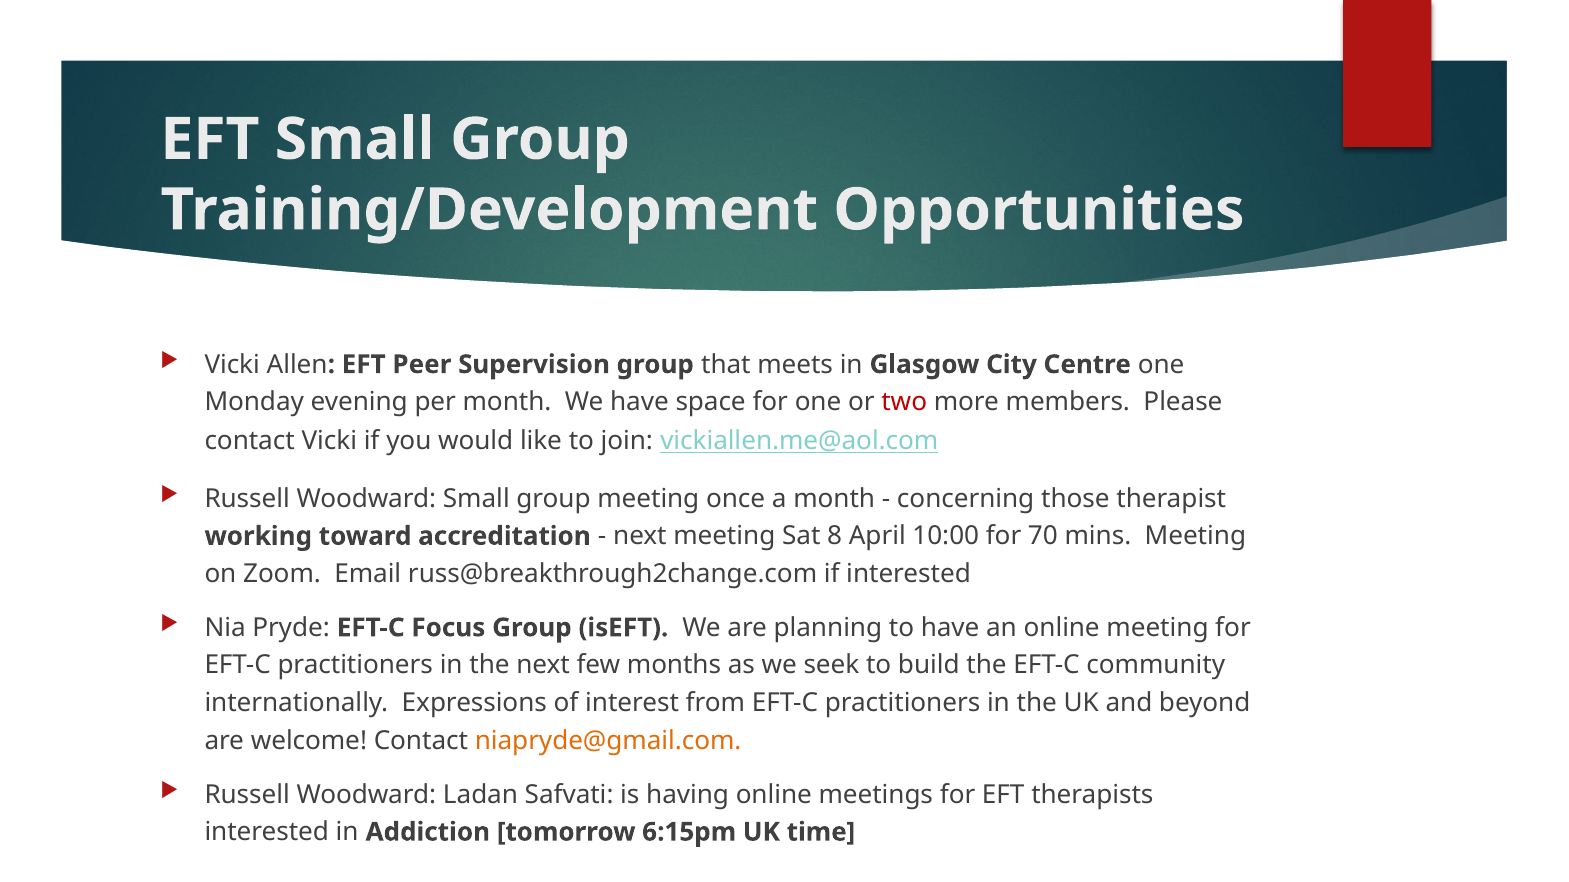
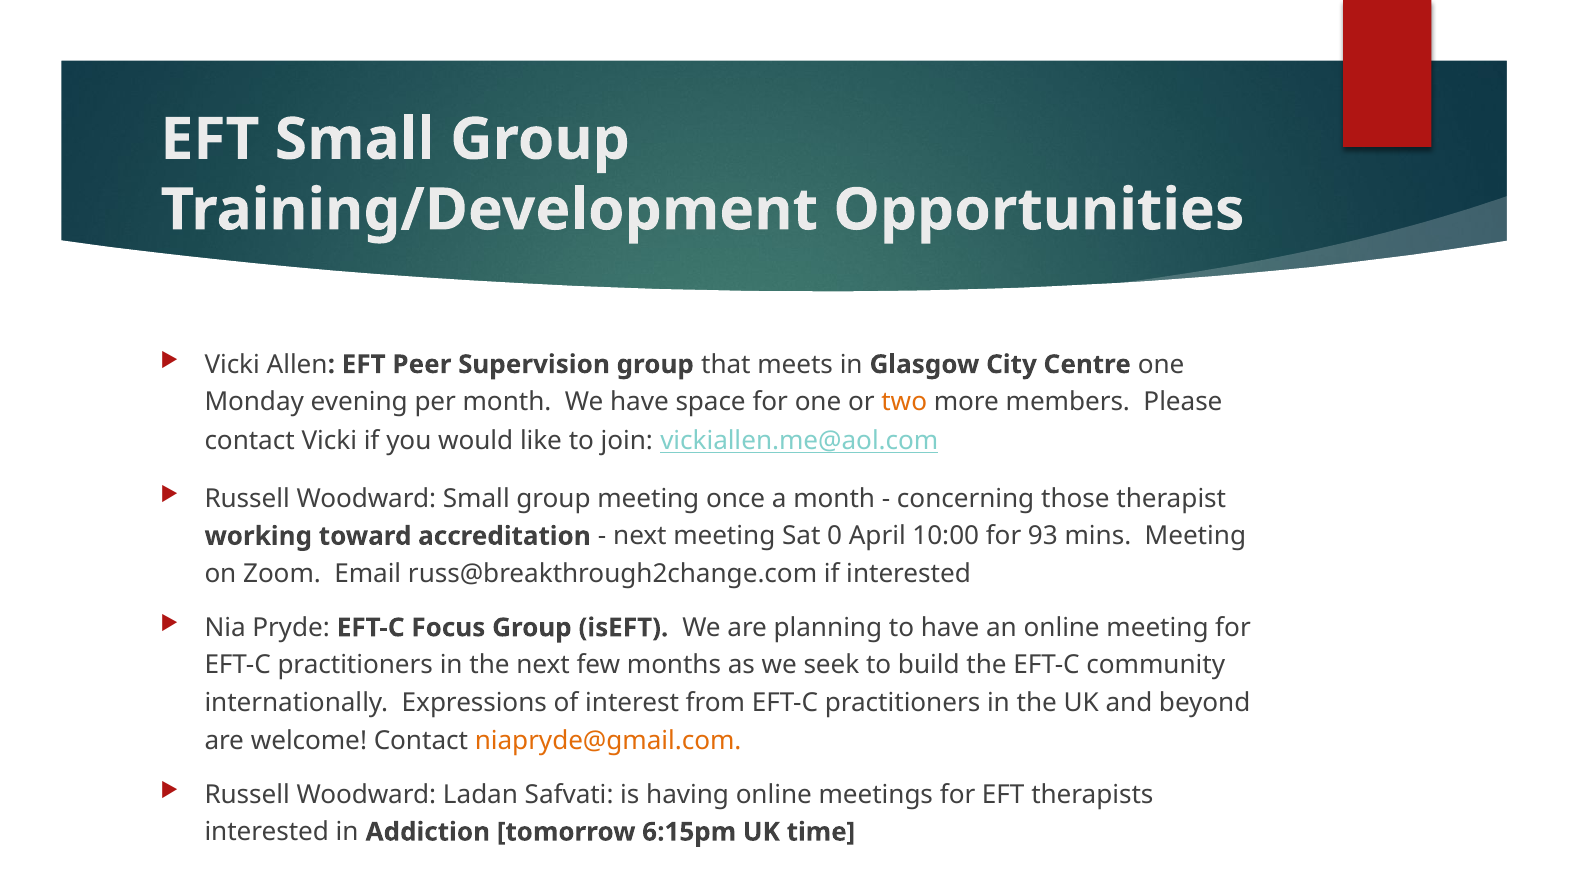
two colour: red -> orange (904, 402)
8: 8 -> 0 (835, 536)
70: 70 -> 93 (1043, 536)
